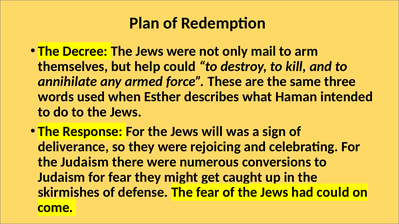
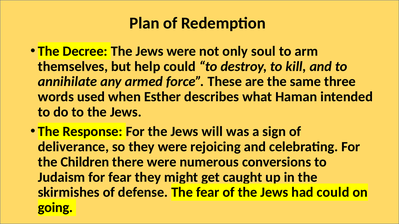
mail: mail -> soul (263, 51)
the Judaism: Judaism -> Children (85, 162)
come: come -> going (55, 208)
